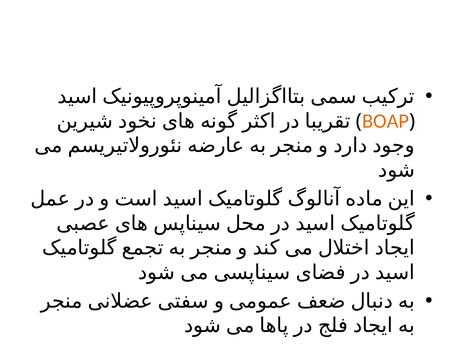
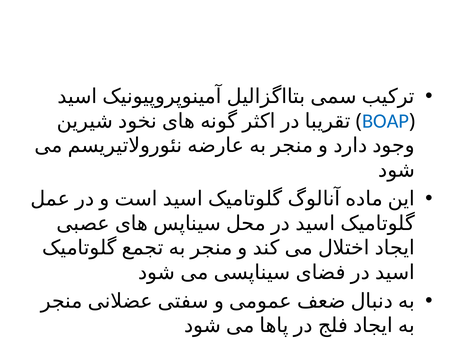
BOAP colour: orange -> blue (386, 121)
